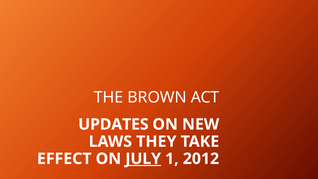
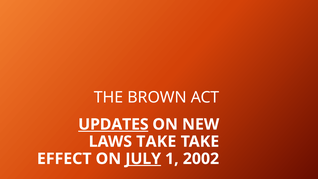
UPDATES underline: none -> present (113, 124)
LAWS THEY: THEY -> TAKE (156, 141)
2012: 2012 -> 2002 (201, 159)
